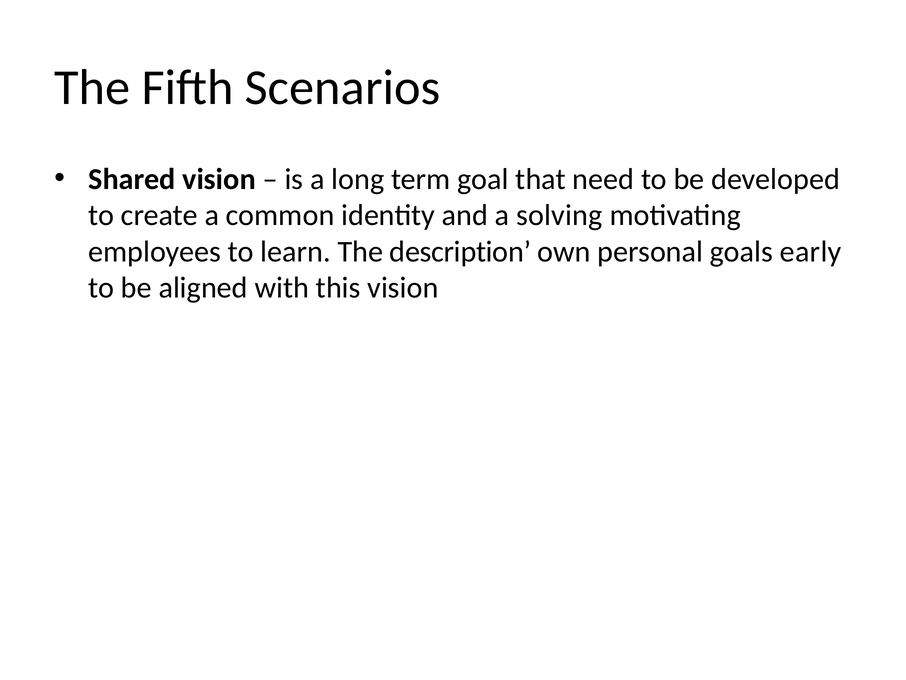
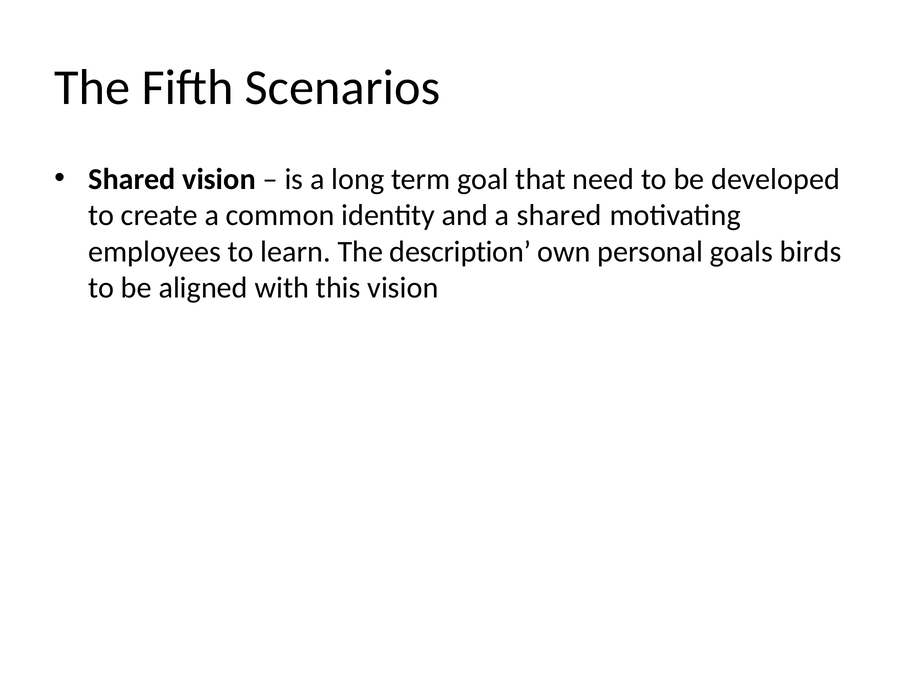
a solving: solving -> shared (559, 215)
early: early -> birds (811, 251)
